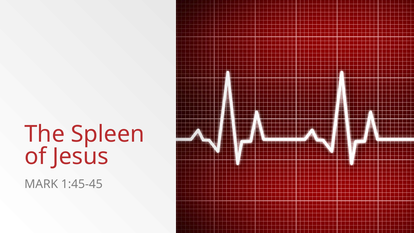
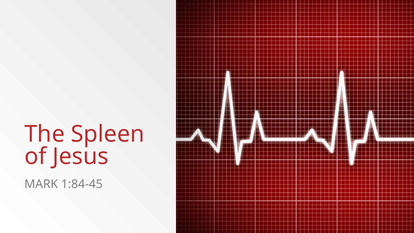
1:45-45: 1:45-45 -> 1:84-45 (82, 184)
